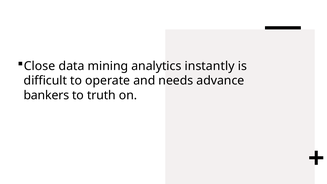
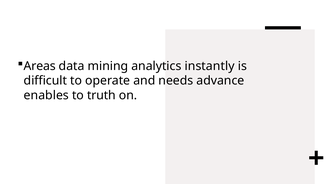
Close: Close -> Areas (40, 66)
bankers: bankers -> enables (46, 95)
